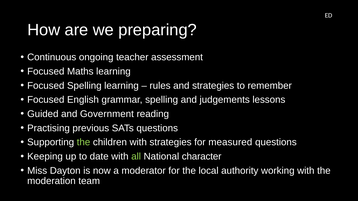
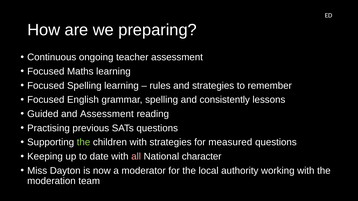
judgements: judgements -> consistently (225, 100)
and Government: Government -> Assessment (107, 114)
all colour: light green -> pink (136, 157)
